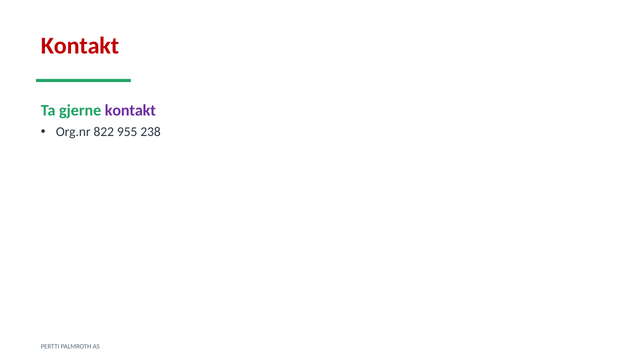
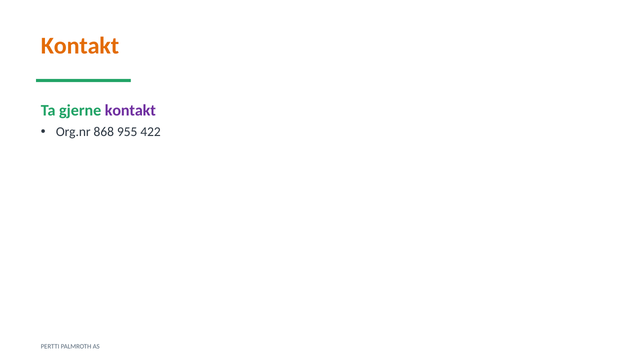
Kontakt colour: red -> orange (80, 46)
822: 822 -> 868 (104, 132)
238: 238 -> 422 (151, 132)
